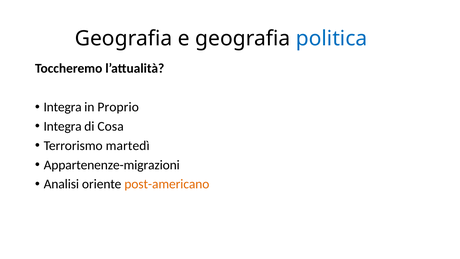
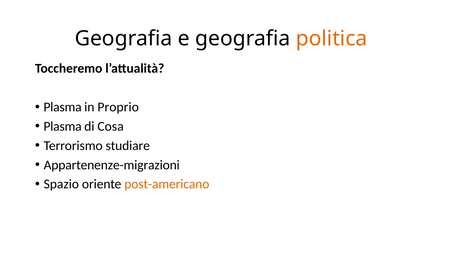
politica colour: blue -> orange (332, 39)
Integra: Integra -> Plasma (63, 107)
Integra: Integra -> Plasma (63, 126)
martedì: martedì -> studiare (128, 146)
Analisi: Analisi -> Spazio (61, 184)
